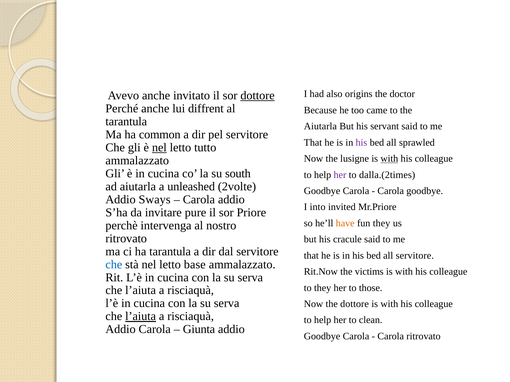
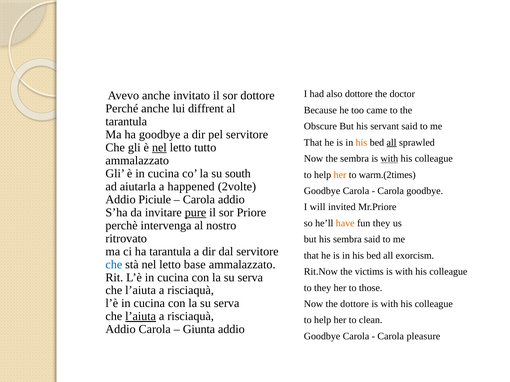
also origins: origins -> dottore (359, 94)
dottore underline: present -> none (258, 96)
Aiutarla: Aiutarla -> Obscure (320, 126)
ha common: common -> goodbye (160, 135)
his colour: purple -> orange (361, 143)
all underline: none -> present (392, 143)
the lusigne: lusigne -> sembra (355, 159)
her colour: purple -> orange (340, 175)
dalla.(2times: dalla.(2times -> warm.(2times (387, 175)
unleashed: unleashed -> happened (191, 187)
Sways: Sways -> Piciule (155, 200)
into: into -> will (318, 207)
pure underline: none -> present (195, 213)
his cracule: cracule -> sembra (347, 240)
all servitore: servitore -> exorcism (415, 256)
Carola ritrovato: ritrovato -> pleasure (423, 337)
